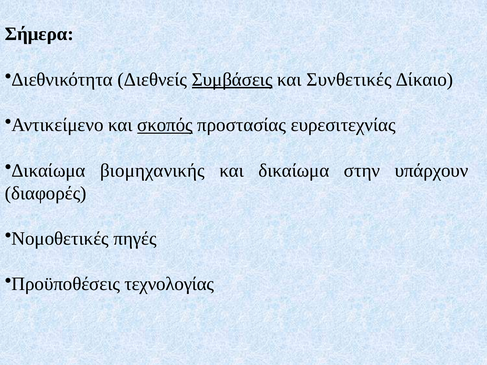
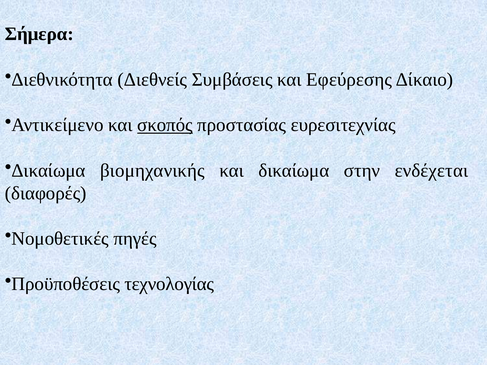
Συμβάσεις underline: present -> none (232, 80)
Συνθετικές: Συνθετικές -> Εφεύρεσης (349, 80)
υπάρχουν: υπάρχουν -> ενδέχεται (431, 171)
